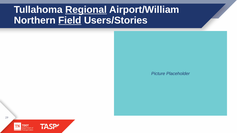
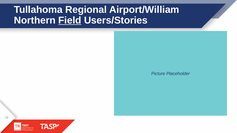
Regional underline: present -> none (86, 10)
